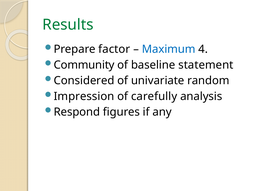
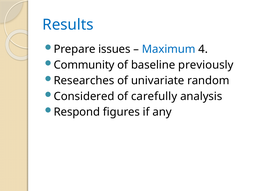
Results colour: green -> blue (68, 25)
factor: factor -> issues (114, 49)
statement: statement -> previously (206, 65)
Considered: Considered -> Researches (84, 80)
Impression: Impression -> Considered (84, 96)
